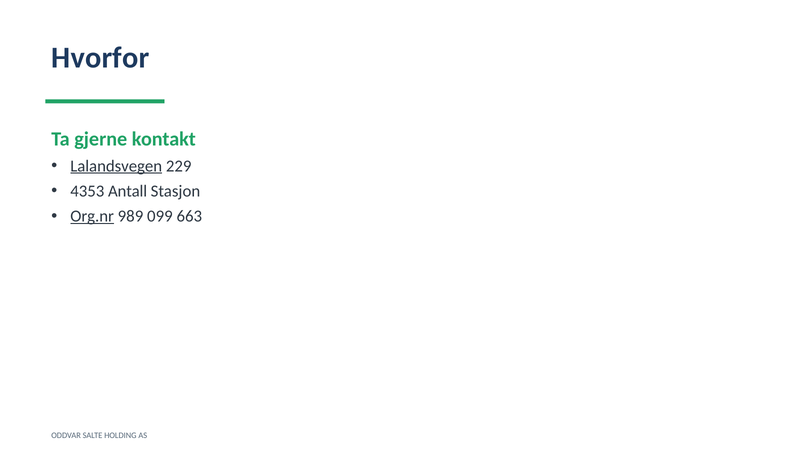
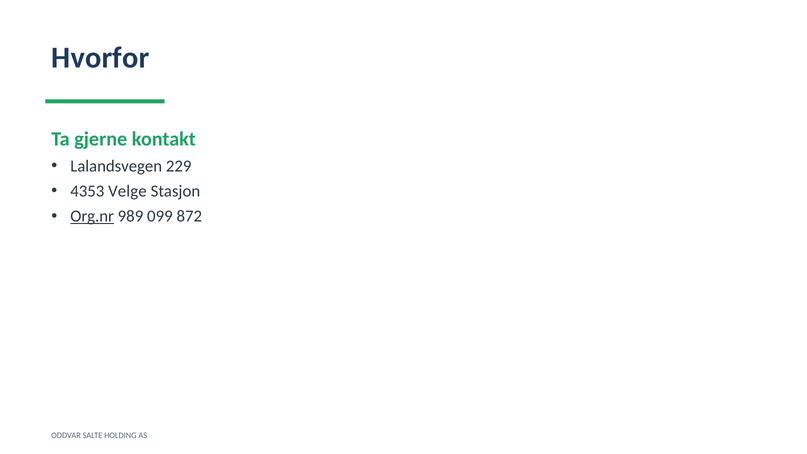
Lalandsvegen underline: present -> none (116, 166)
Antall: Antall -> Velge (127, 191)
663: 663 -> 872 (189, 216)
